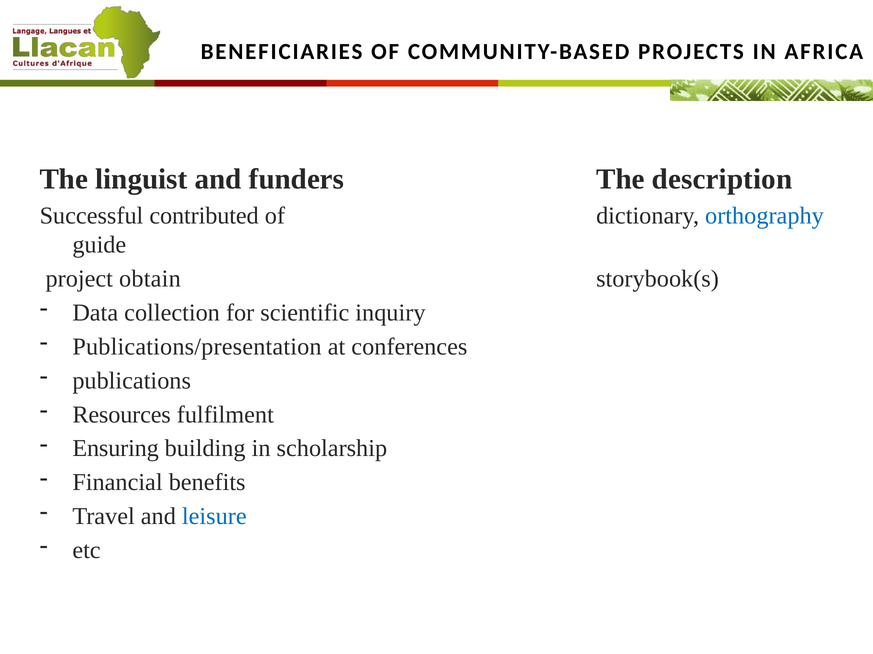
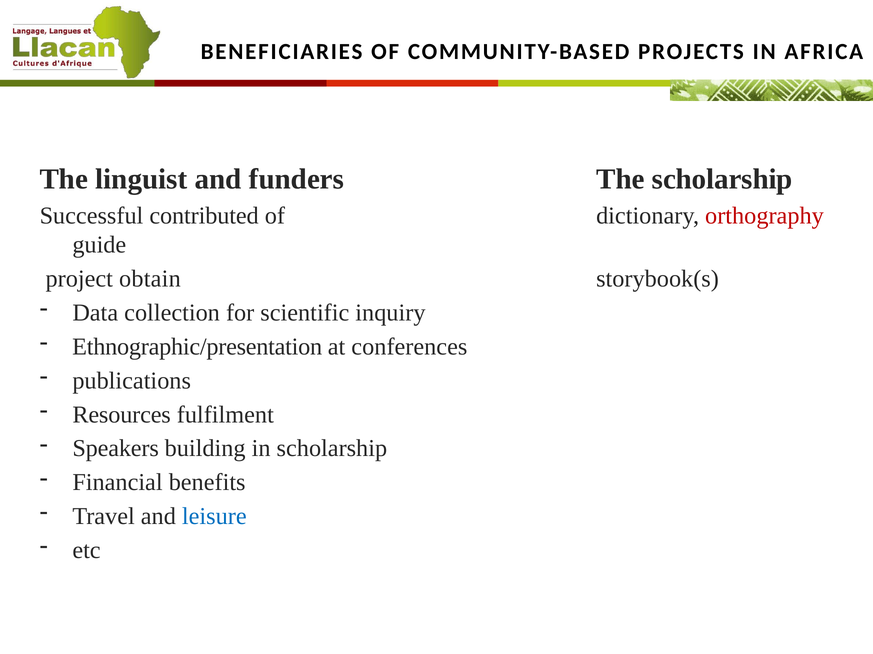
The description: description -> scholarship (722, 179)
orthography colour: blue -> red (764, 216)
Publications/presentation: Publications/presentation -> Ethnographic/presentation (197, 347)
Ensuring: Ensuring -> Speakers (116, 449)
